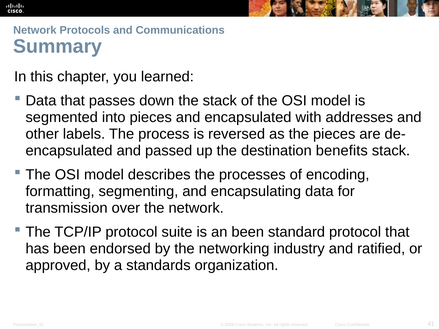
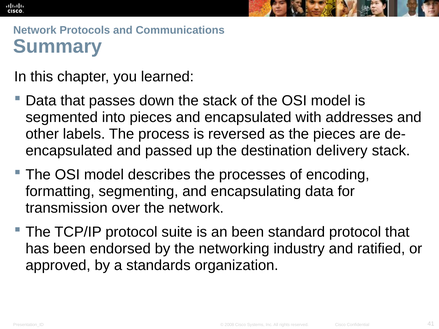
benefits: benefits -> delivery (342, 151)
